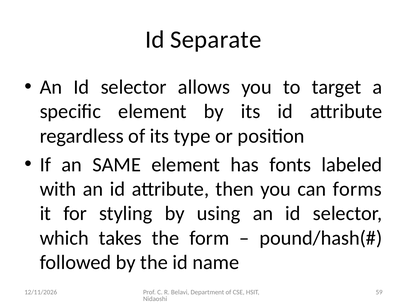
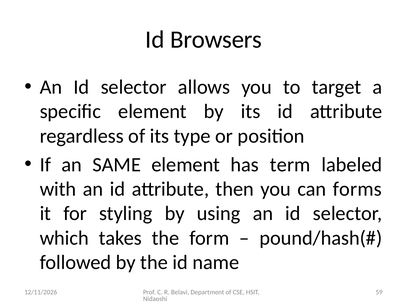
Separate: Separate -> Browsers (216, 39)
fonts: fonts -> term (290, 164)
